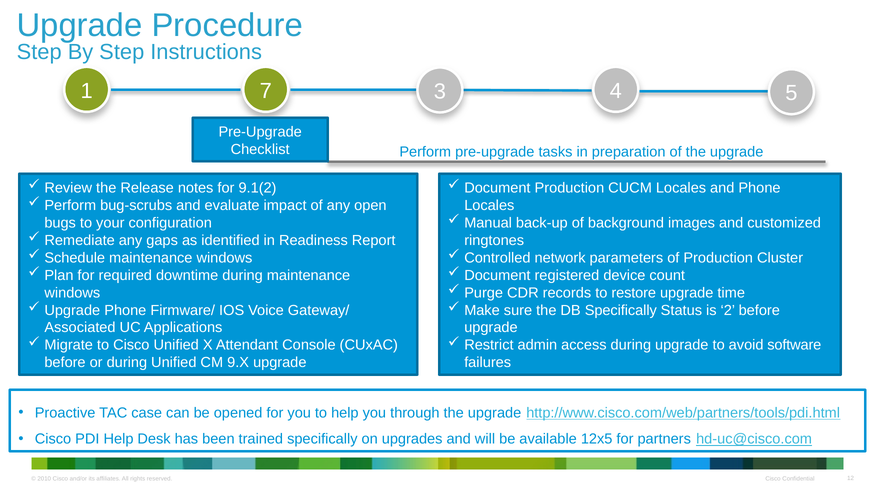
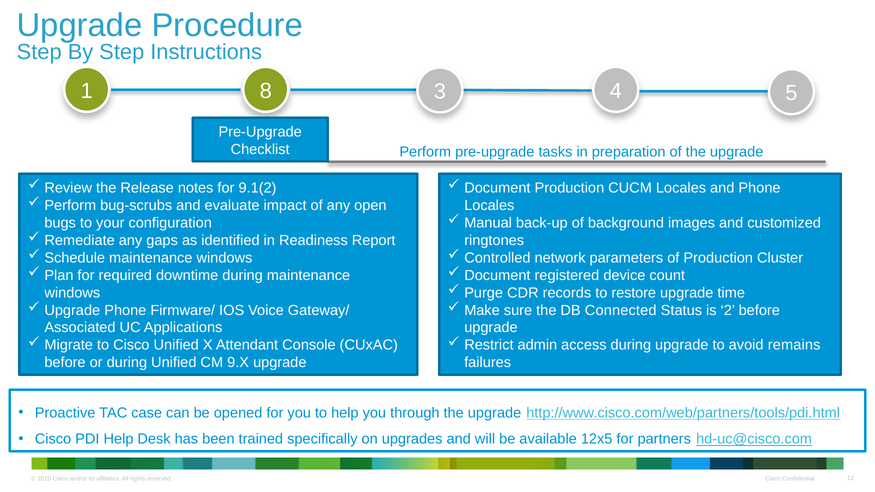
7: 7 -> 8 (266, 91)
DB Specifically: Specifically -> Connected (621, 310)
software: software -> remains (794, 345)
